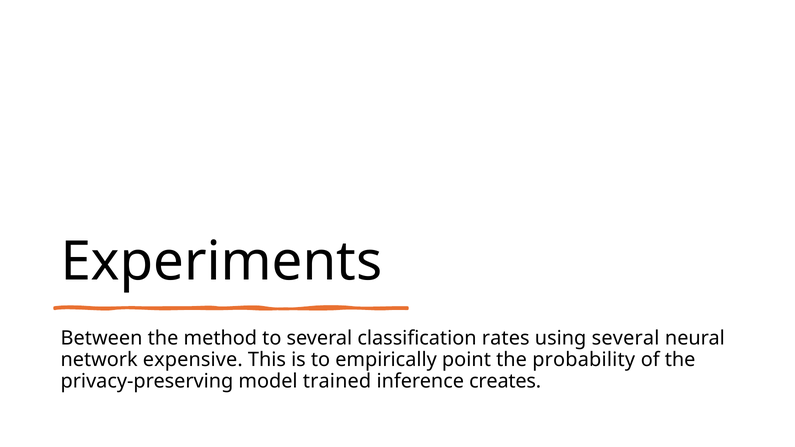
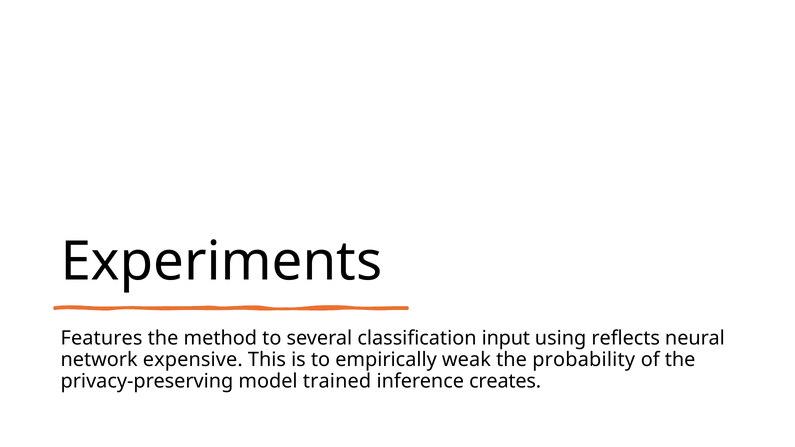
Between: Between -> Features (102, 339)
rates: rates -> input (506, 339)
using several: several -> reflects (626, 339)
point: point -> weak (466, 360)
